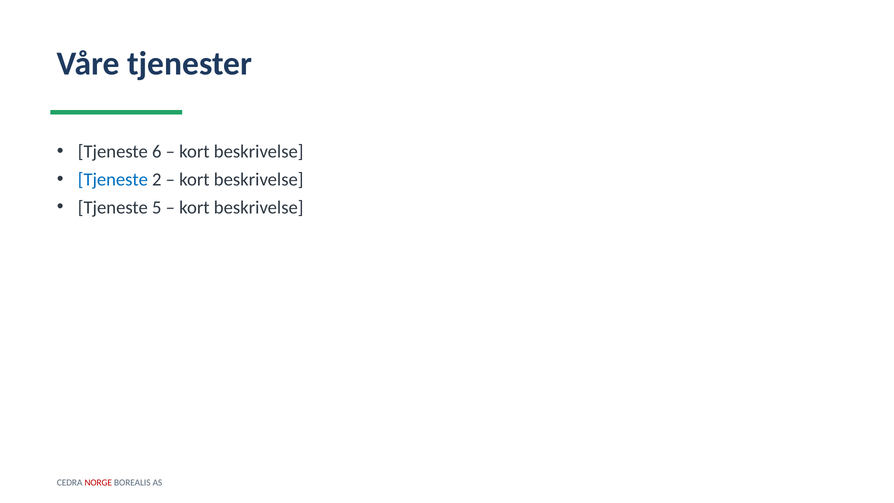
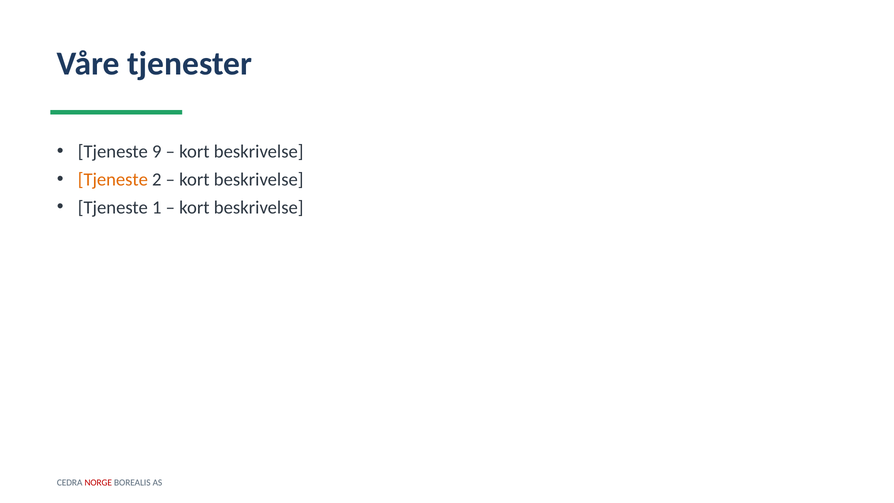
6: 6 -> 9 (157, 151)
Tjeneste colour: blue -> orange (113, 179)
5: 5 -> 1 (157, 207)
